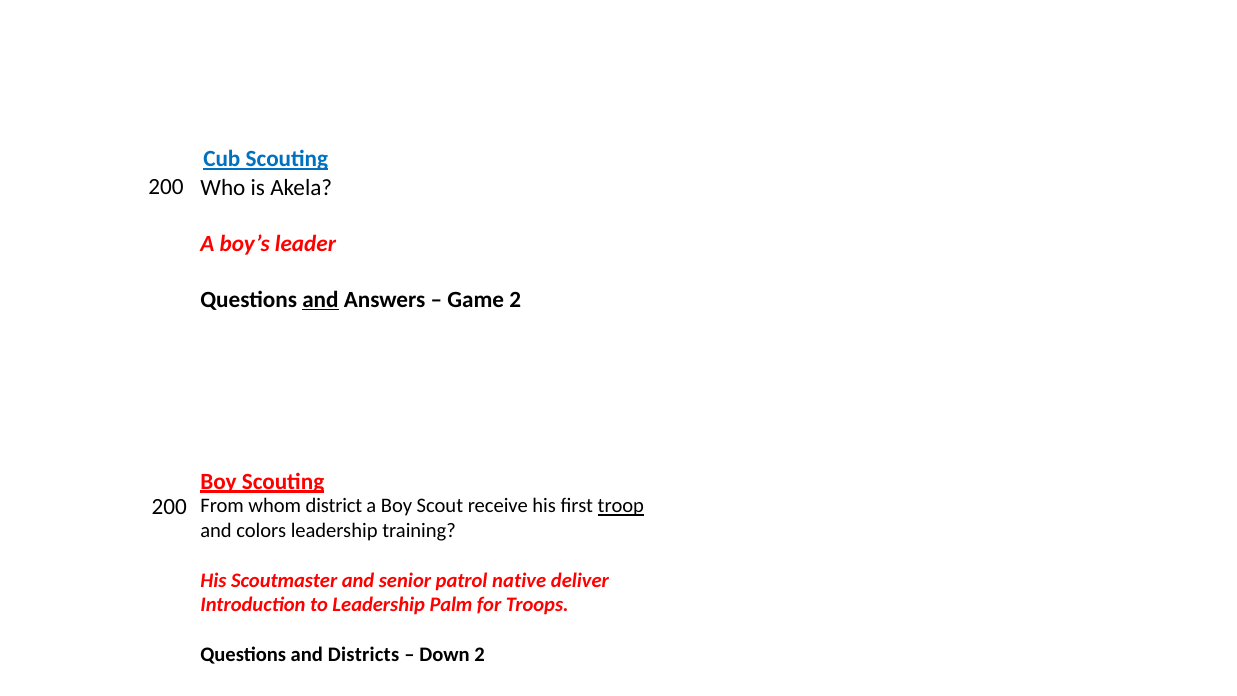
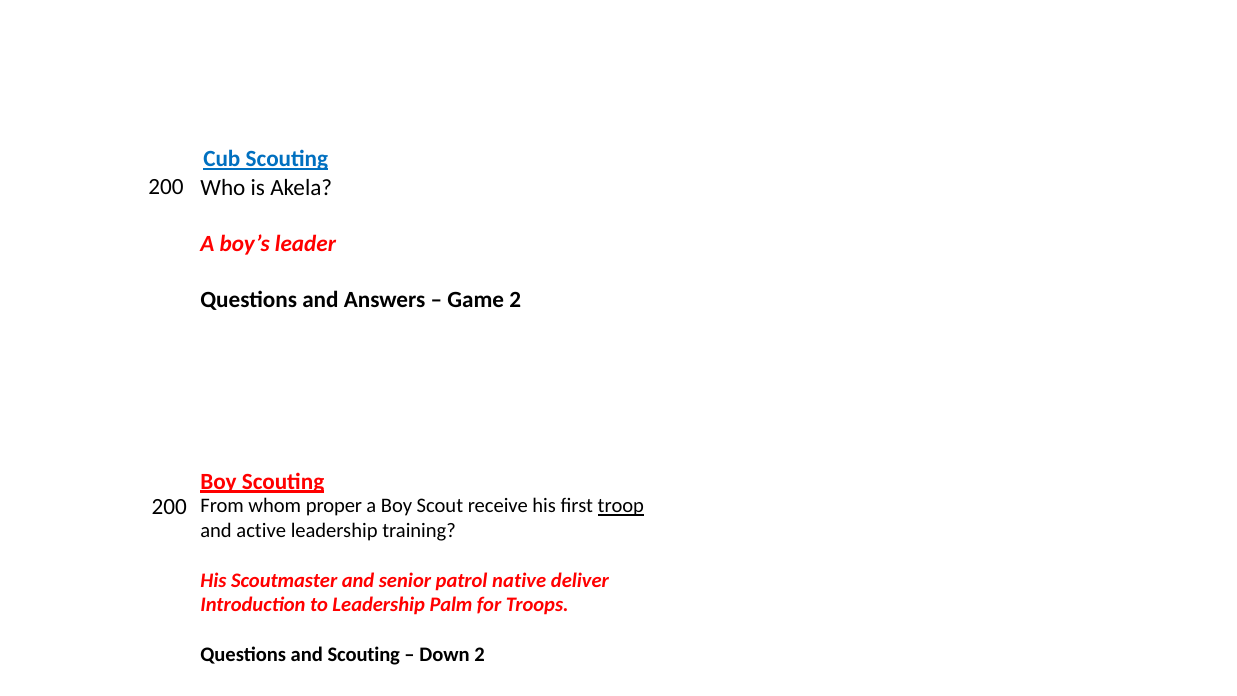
and underline: present -> none (320, 300)
district: district -> proper (334, 506)
colors: colors -> active (261, 531)
and Districts: Districts -> Scouting (364, 654)
